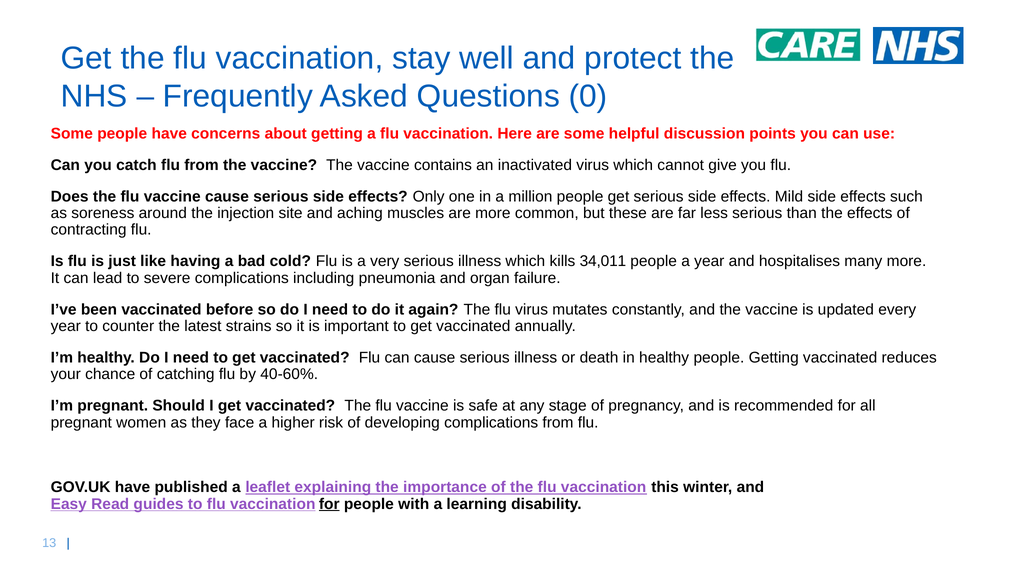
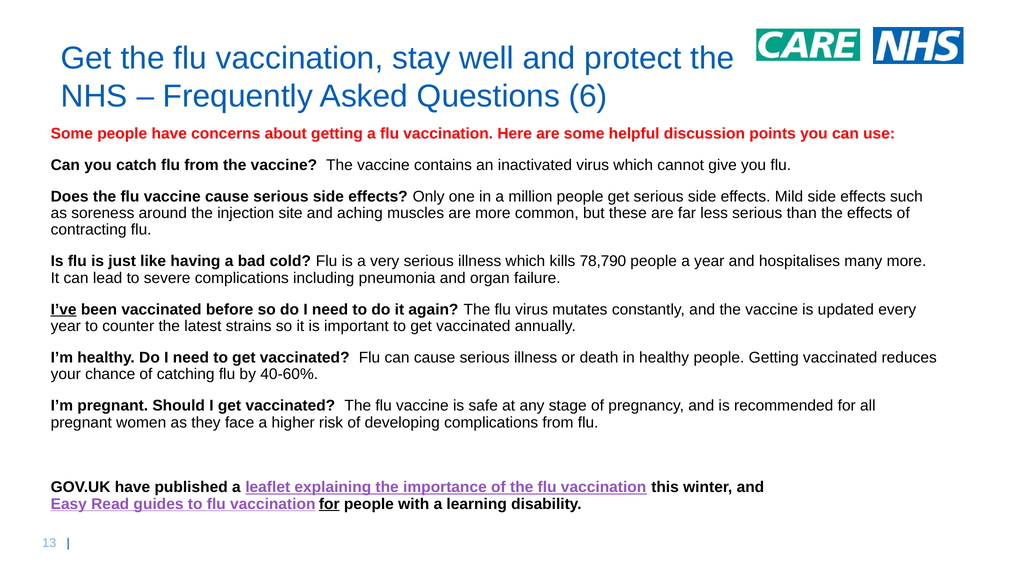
0: 0 -> 6 (588, 96)
34,011: 34,011 -> 78,790 (603, 261)
I’ve underline: none -> present (64, 310)
